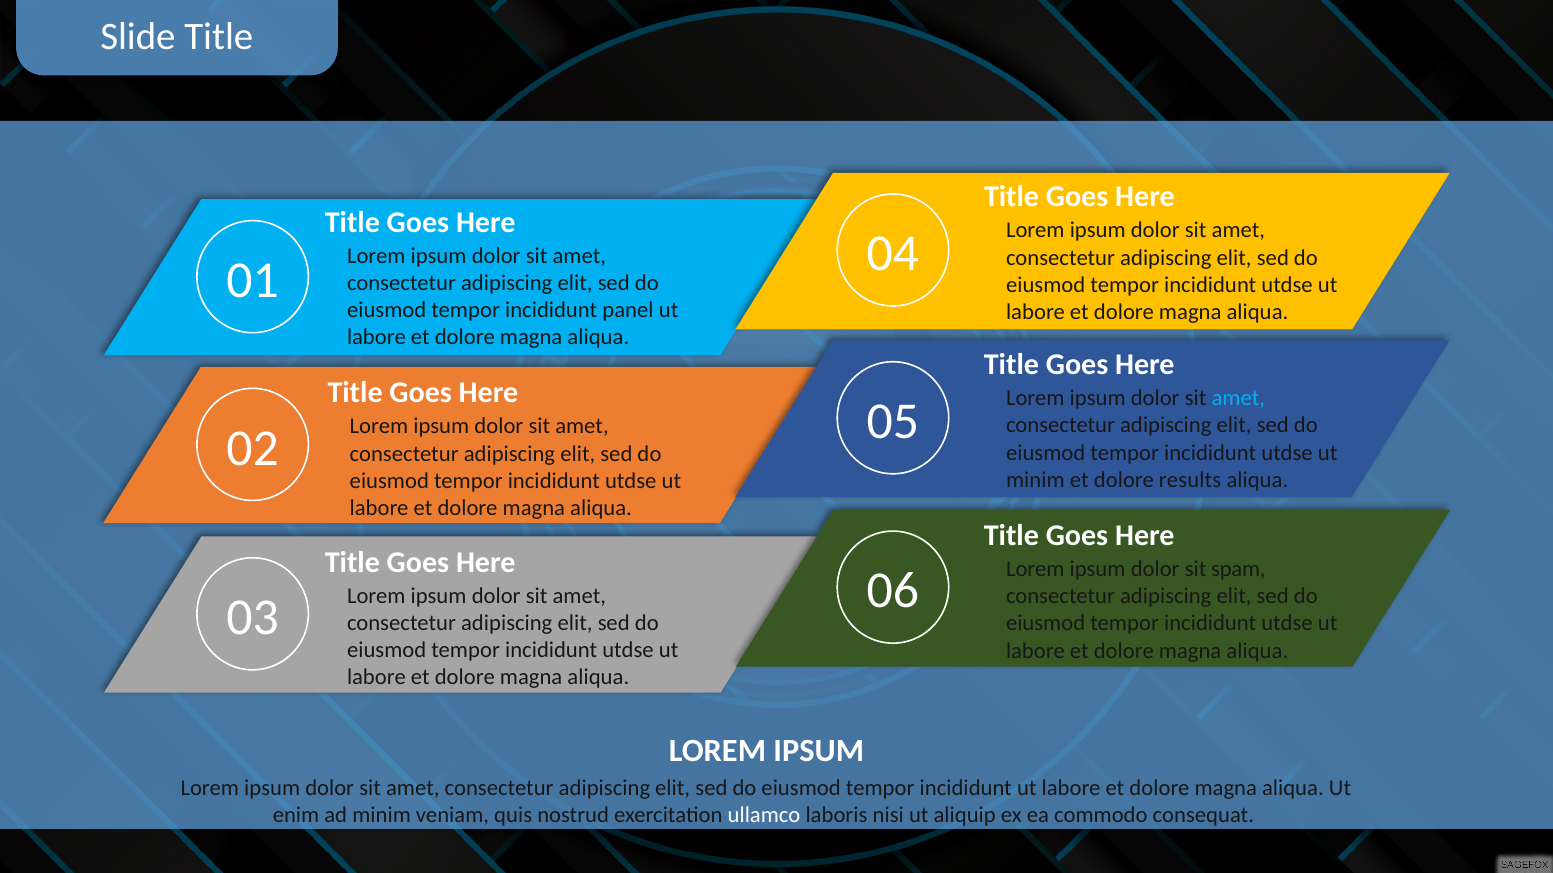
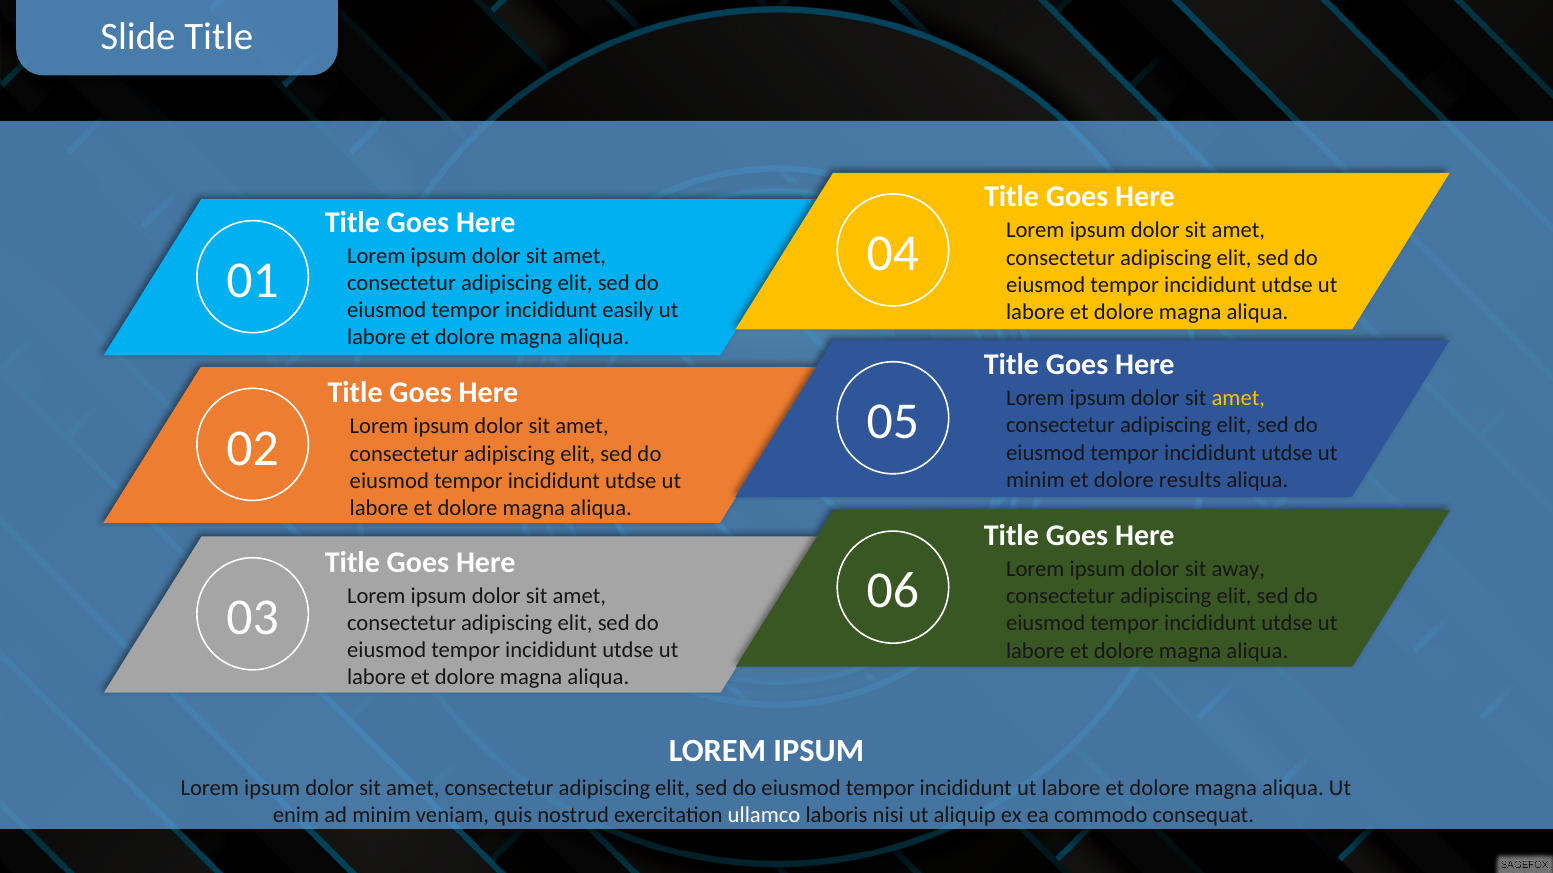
panel: panel -> easily (628, 310)
amet colour: light blue -> yellow (1238, 398)
spam: spam -> away (1238, 569)
